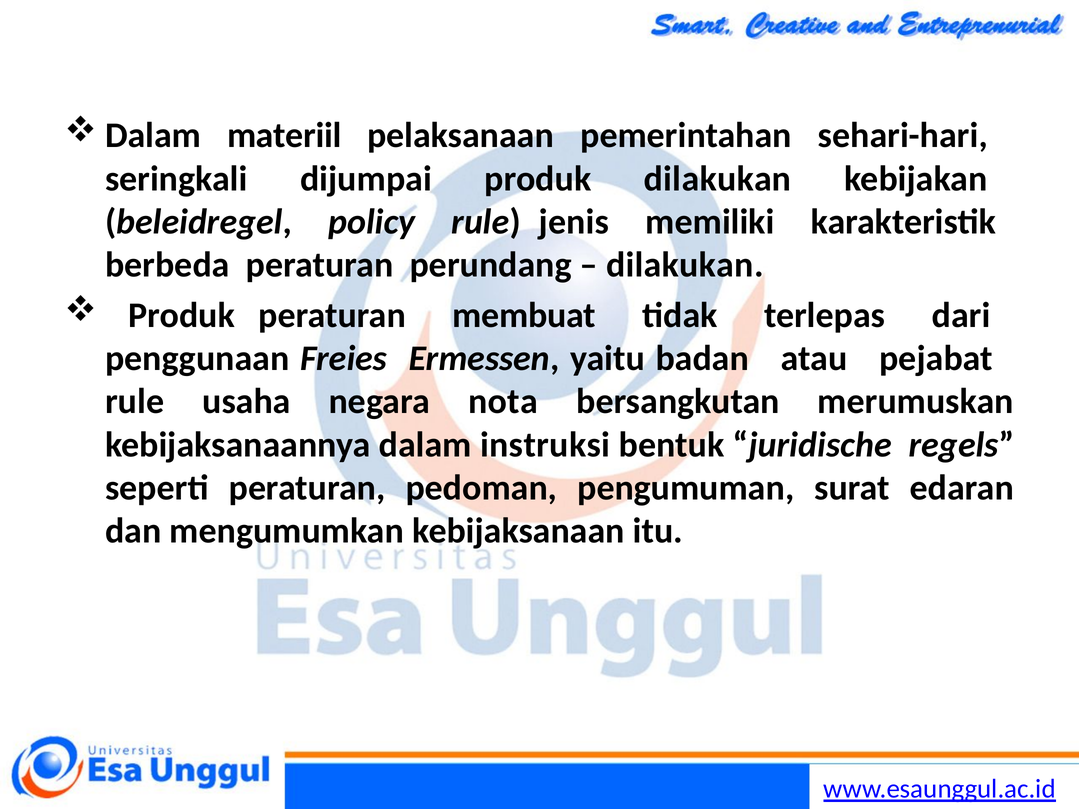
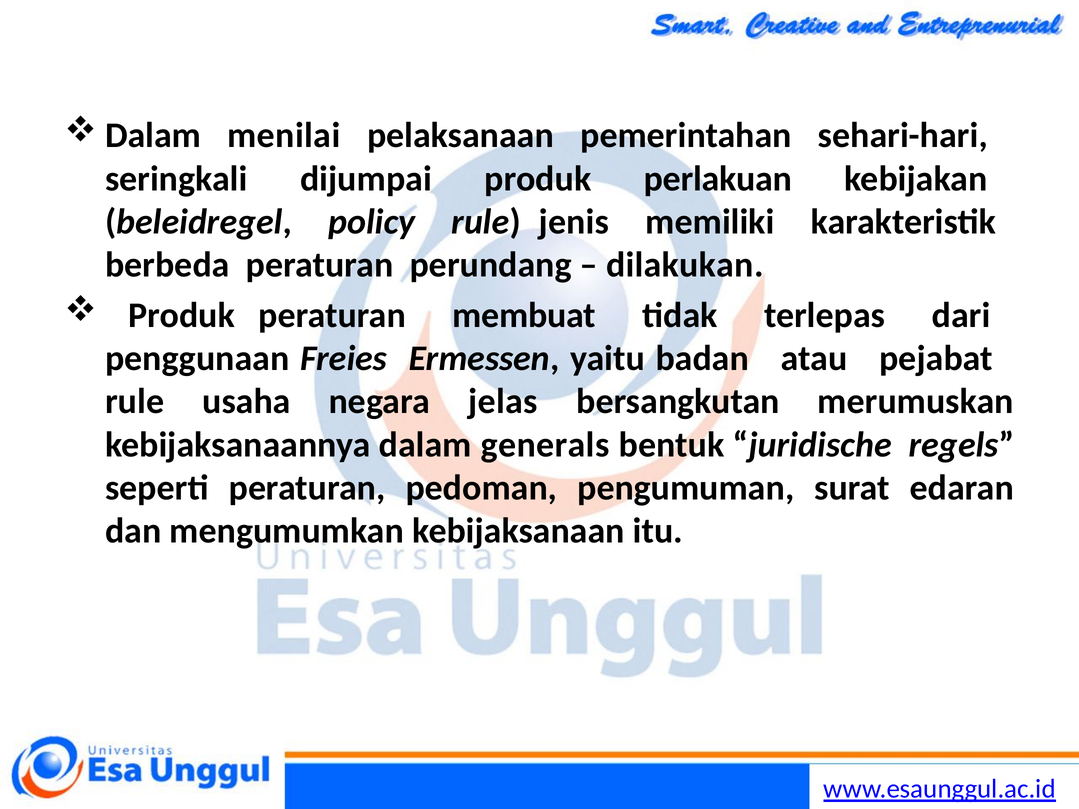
materiil: materiil -> menilai (284, 136)
produk dilakukan: dilakukan -> perlakuan (718, 179)
nota: nota -> jelas (503, 402)
instruksi: instruksi -> generals (545, 445)
